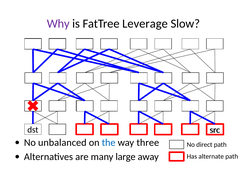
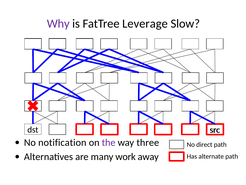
unbalanced: unbalanced -> notification (62, 142)
the colour: blue -> purple (109, 142)
large: large -> work (126, 156)
